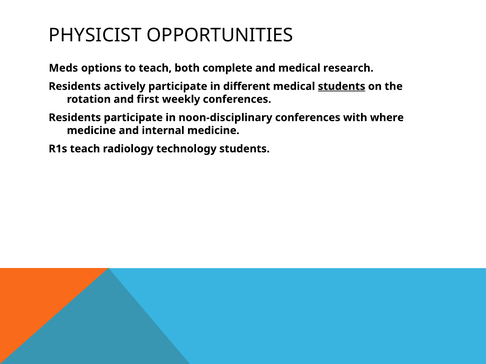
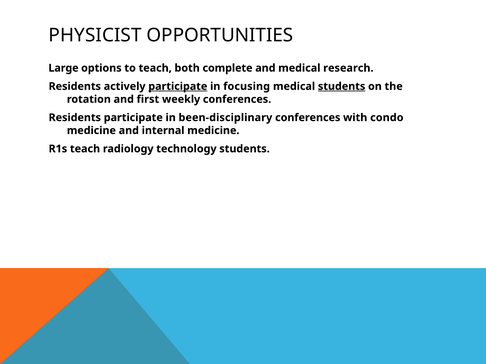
Meds: Meds -> Large (64, 68)
participate underline: none -> present (178, 86)
different: different -> focusing (247, 86)
noon-disciplinary: noon-disciplinary -> been-disciplinary (225, 118)
where: where -> condo (387, 118)
